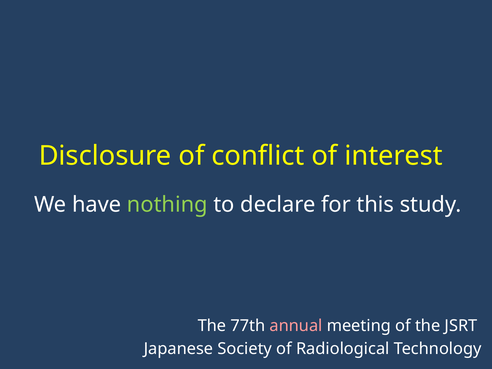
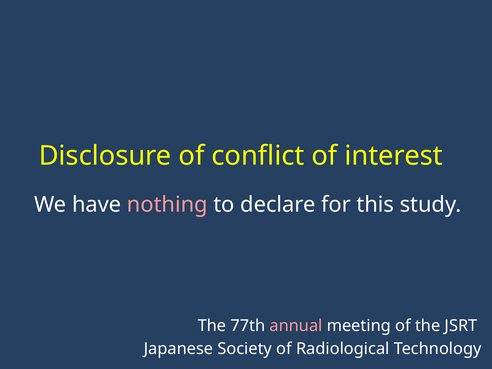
nothing colour: light green -> pink (167, 205)
